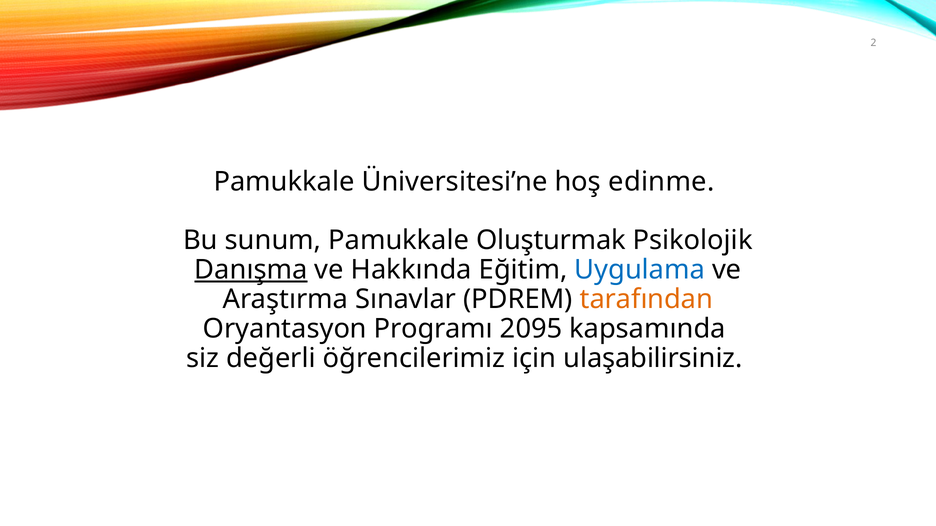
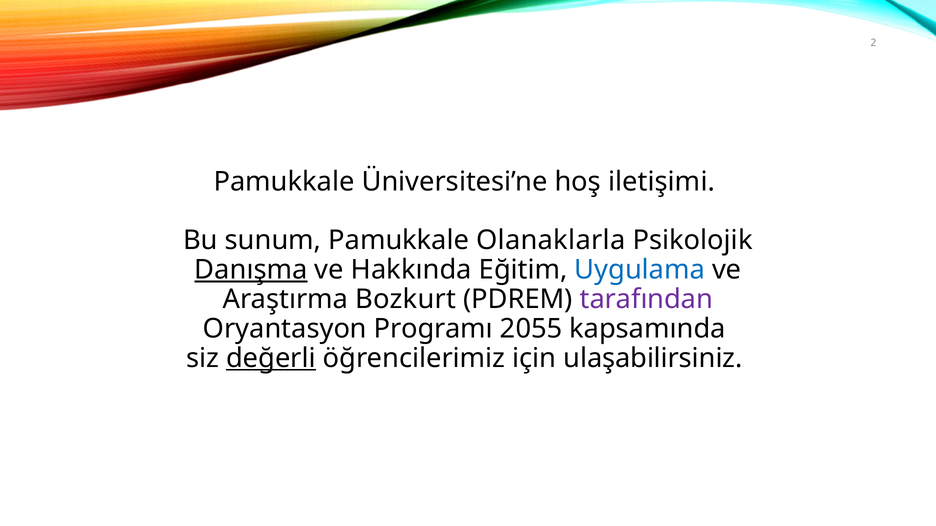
edinme: edinme -> iletişimi (662, 182)
Oluşturmak: Oluşturmak -> Olanaklarla (551, 241)
Sınavlar: Sınavlar -> Bozkurt (406, 300)
tarafından colour: orange -> purple (646, 300)
2095: 2095 -> 2055 (531, 329)
değerli underline: none -> present (271, 358)
